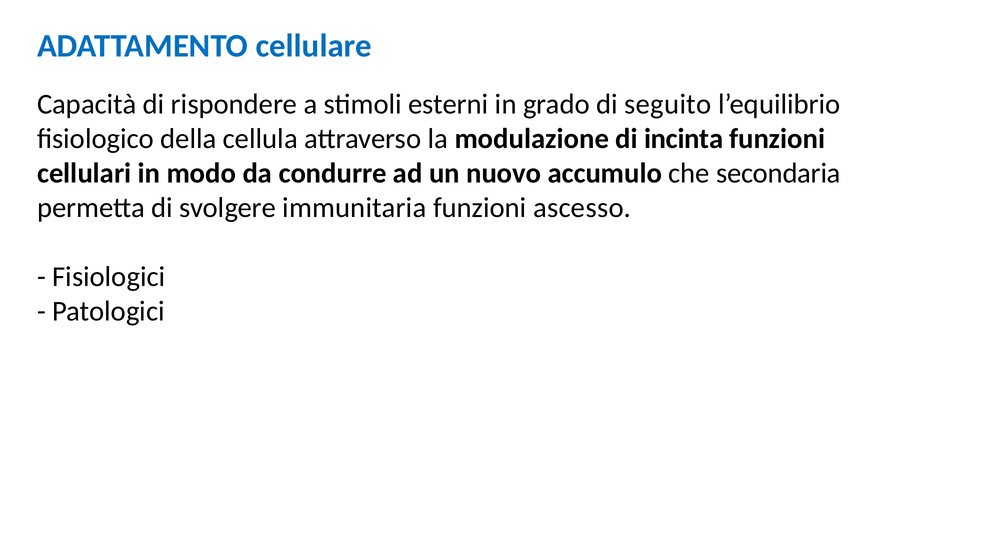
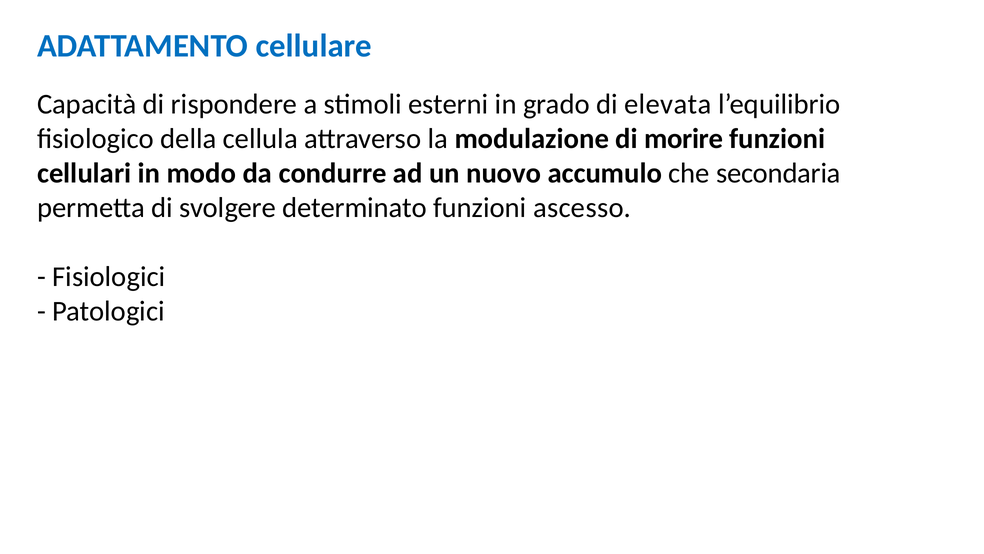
seguito: seguito -> elevata (668, 104)
incinta: incinta -> morire (684, 139)
immunitaria: immunitaria -> determinato (355, 208)
